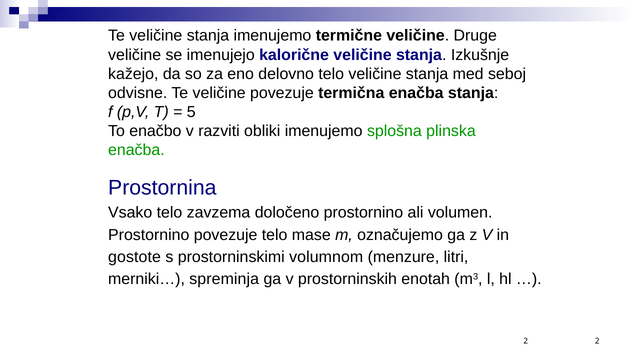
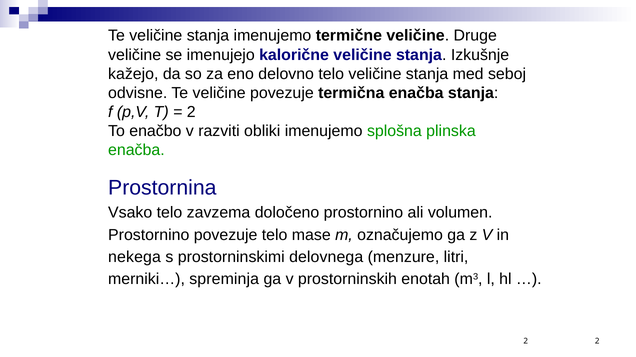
5: 5 -> 2 (191, 112)
gostote: gostote -> nekega (135, 258)
volumnom: volumnom -> delovnega (326, 258)
